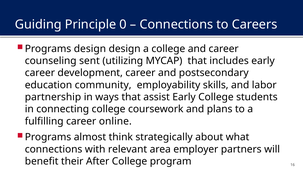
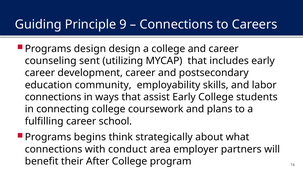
0: 0 -> 9 (123, 25)
partnership: partnership -> connections (53, 97)
online: online -> school (115, 122)
almost: almost -> begins (90, 137)
relevant: relevant -> conduct (128, 150)
